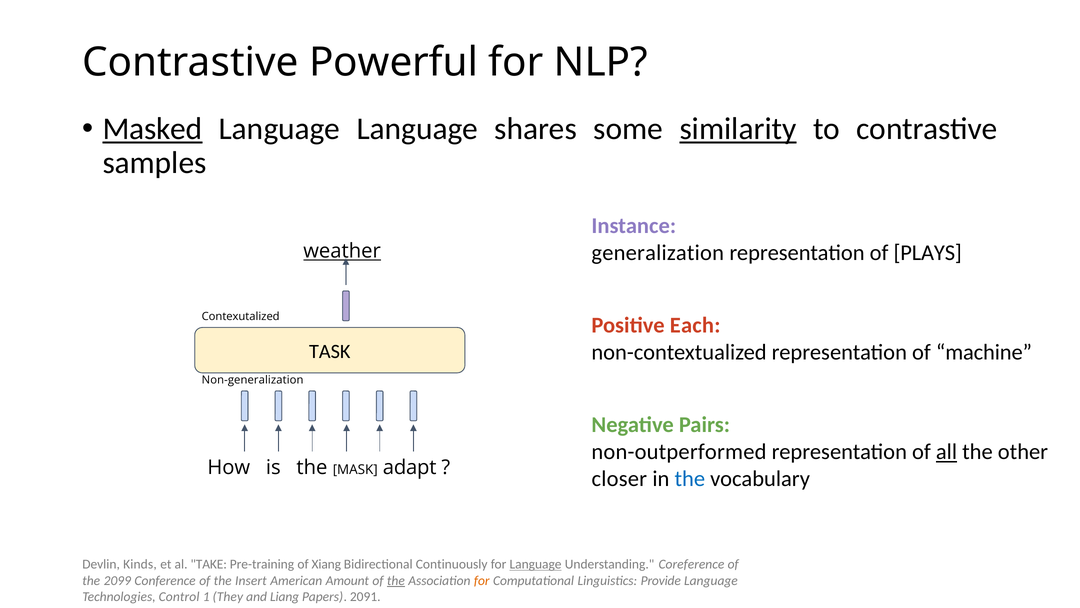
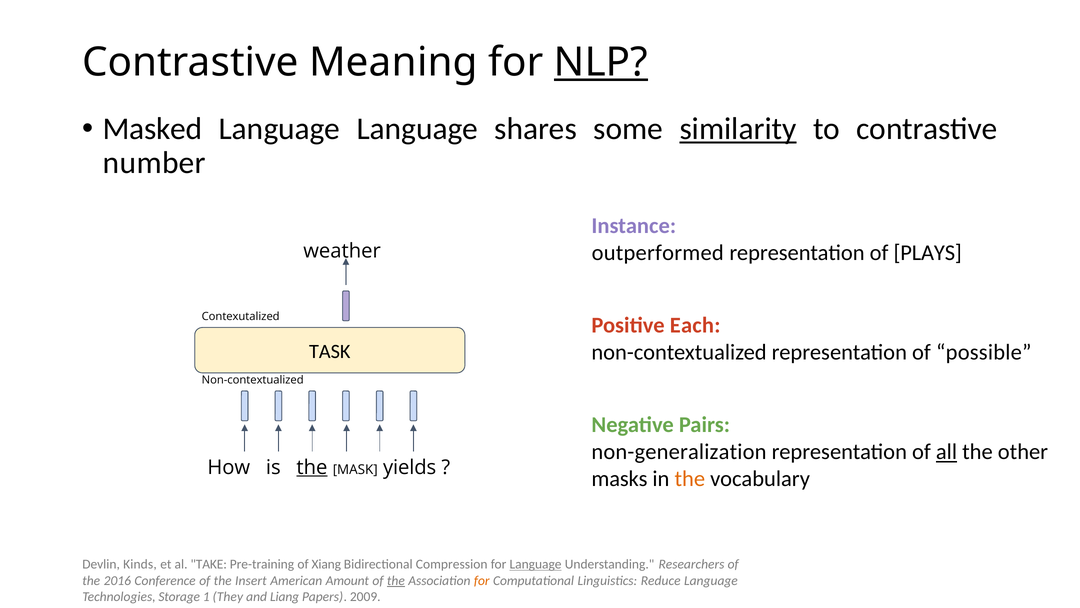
Powerful: Powerful -> Meaning (393, 62)
NLP underline: none -> present (601, 62)
Masked underline: present -> none (153, 129)
samples: samples -> number (154, 163)
weather underline: present -> none (342, 251)
generalization: generalization -> outperformed (658, 253)
machine: machine -> possible (984, 352)
Non-generalization: Non-generalization -> Non-contextualized (253, 380)
non-outperformed: non-outperformed -> non-generalization (679, 452)
the underline: none -> present (312, 467)
adapt: adapt -> yields (410, 467)
closer: closer -> masks (619, 479)
the colour: blue -> orange (690, 479)
Continuously: Continuously -> Compression (452, 564)
Coreference: Coreference -> Researchers (691, 564)
2099: 2099 -> 2016 (117, 580)
Provide: Provide -> Reduce (661, 580)
Control: Control -> Storage (179, 596)
2091: 2091 -> 2009 (365, 596)
